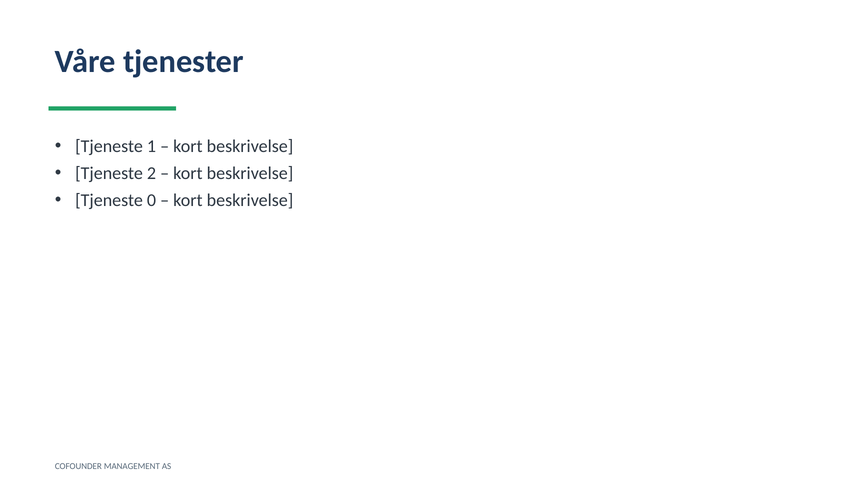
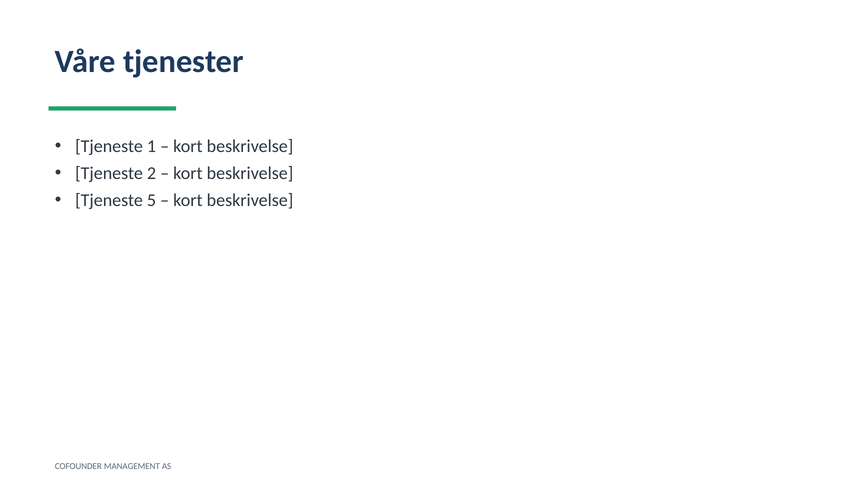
0: 0 -> 5 (151, 200)
